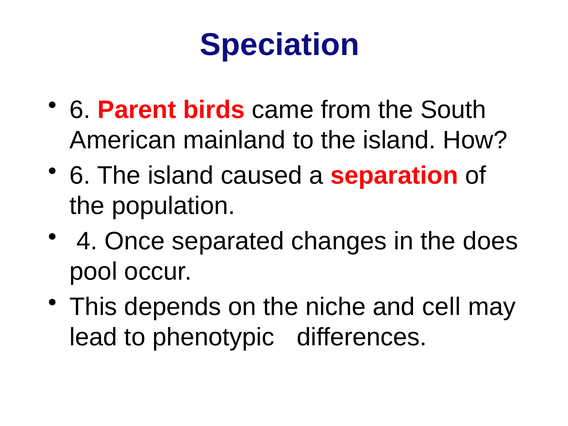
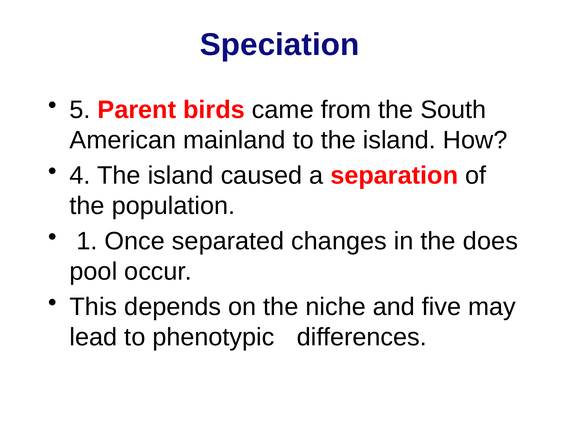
6: 6 -> 5 (80, 110)
6: 6 -> 4 (80, 175)
4: 4 -> 1 (87, 241)
cell: cell -> five (442, 307)
